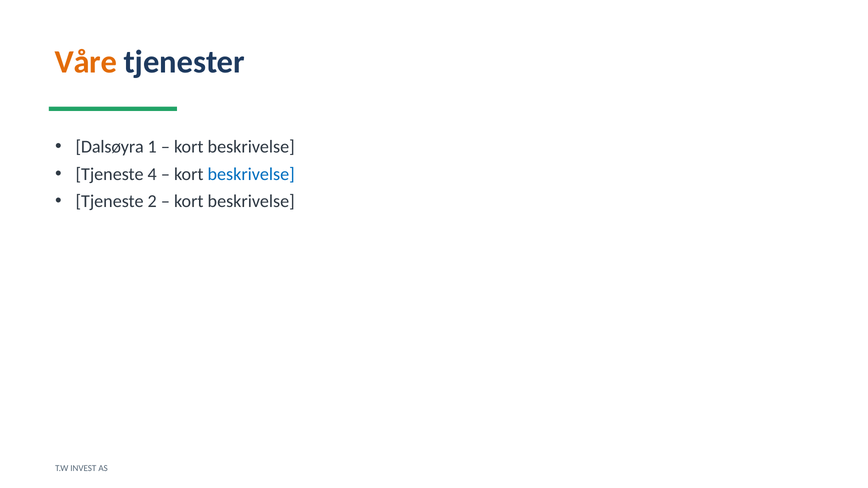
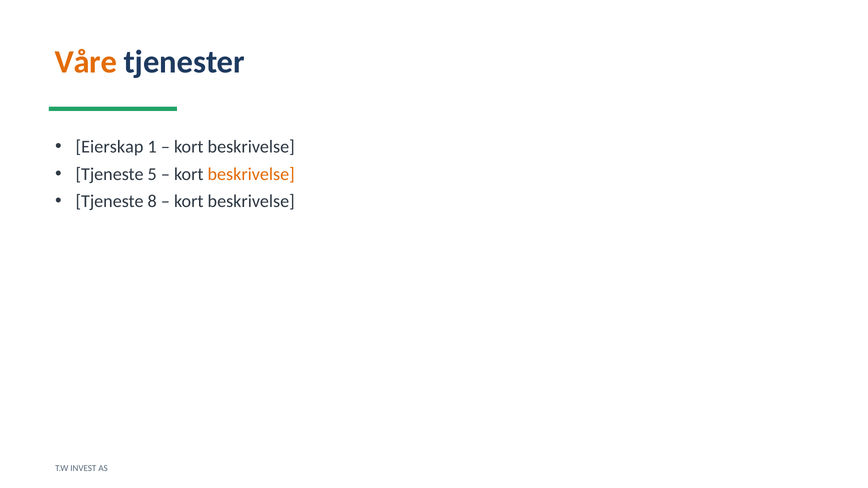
Dalsøyra: Dalsøyra -> Eierskap (110, 147)
4: 4 -> 5 (152, 174)
beskrivelse colour: blue -> orange (251, 174)
2: 2 -> 8 (152, 201)
